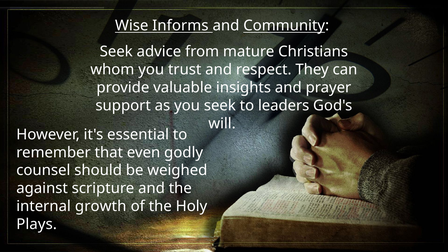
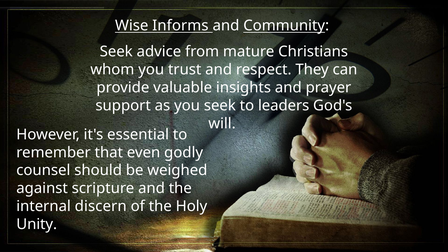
growth: growth -> discern (101, 206)
Plays: Plays -> Unity (37, 224)
